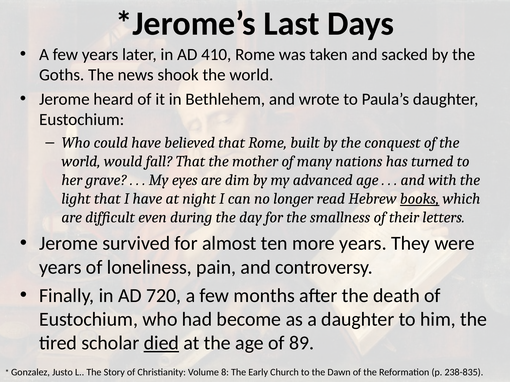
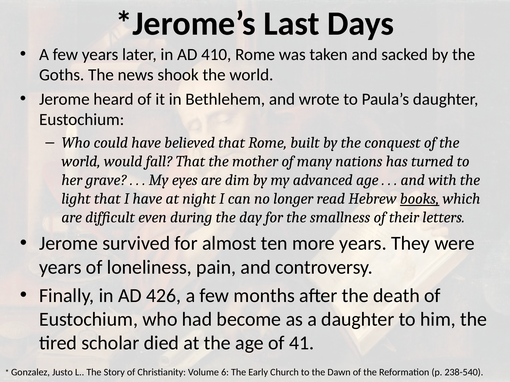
720: 720 -> 426 (164, 296)
died underline: present -> none (161, 344)
89: 89 -> 41 (302, 344)
8: 8 -> 6 (225, 373)
238-835: 238-835 -> 238-540 (464, 373)
